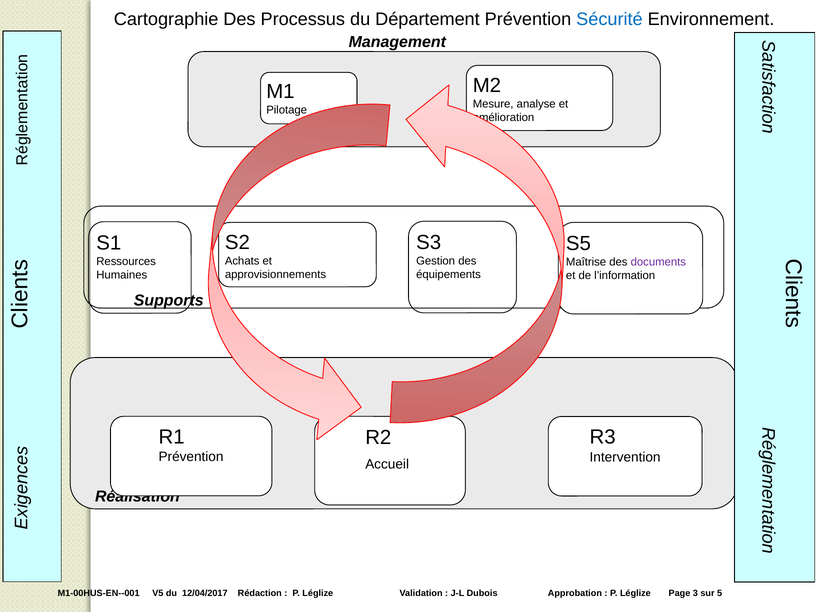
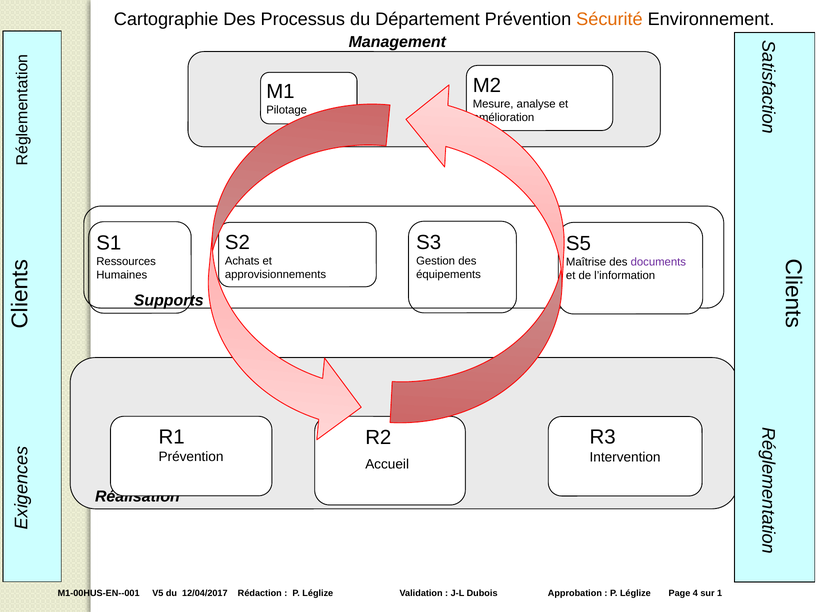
Sécurité colour: blue -> orange (609, 19)
3: 3 -> 4 (695, 594)
5: 5 -> 1 (720, 594)
